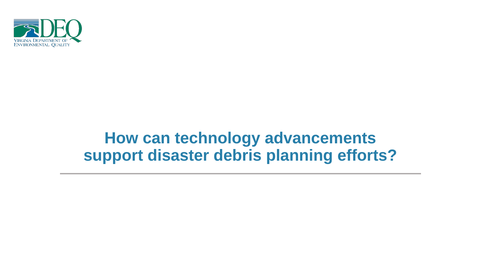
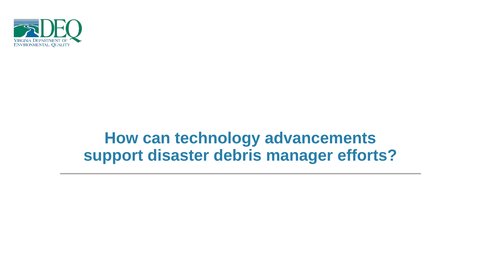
planning: planning -> manager (300, 155)
